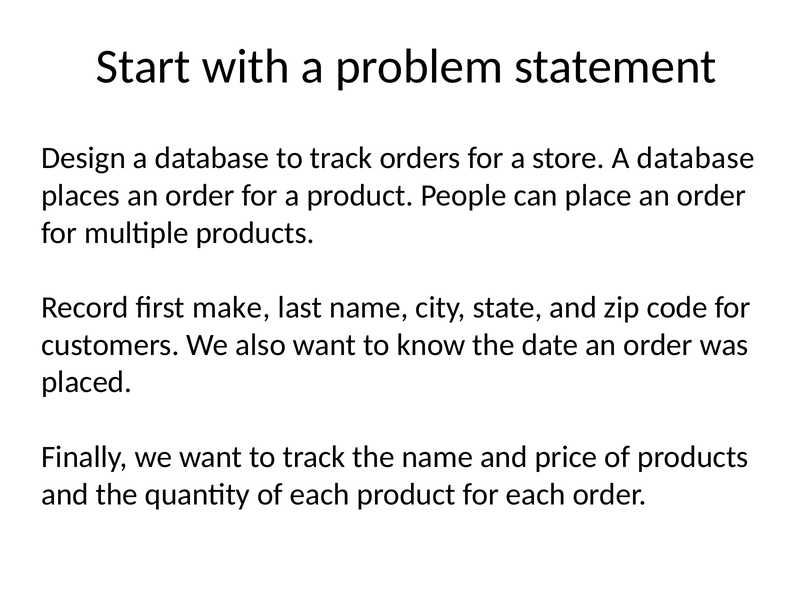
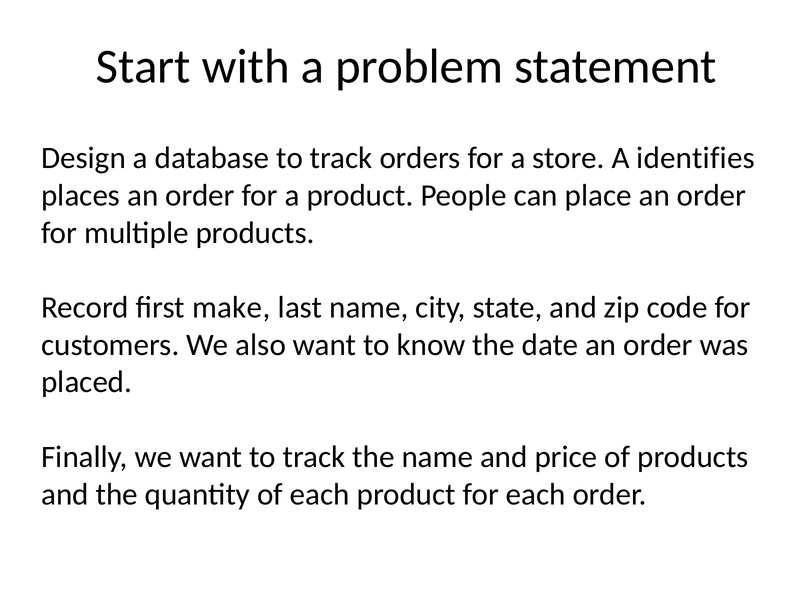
store A database: database -> identifies (696, 158)
